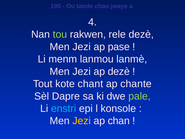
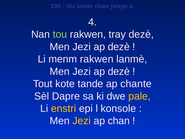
rele: rele -> tray (117, 34)
pase: pase -> dezè (119, 47)
menm lanmou: lanmou -> rakwen (97, 59)
kote chant: chant -> tande (90, 84)
pale colour: light green -> yellow (139, 96)
enstri colour: light blue -> yellow (64, 108)
